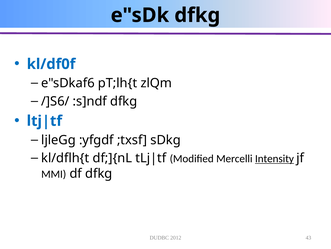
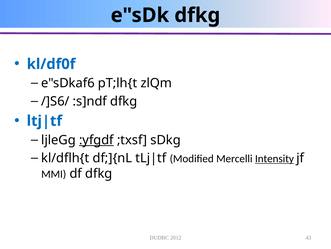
:yfgdf underline: none -> present (96, 140)
